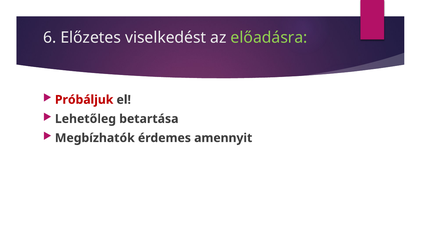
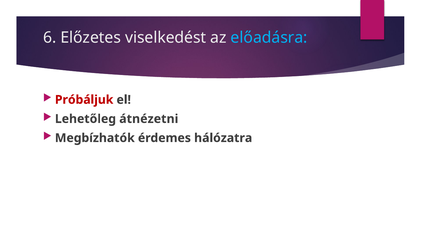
előadásra colour: light green -> light blue (269, 37)
betartása: betartása -> átnézetni (149, 119)
amennyit: amennyit -> hálózatra (223, 138)
